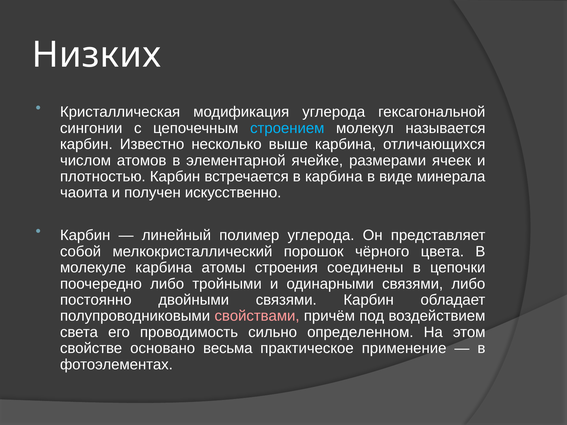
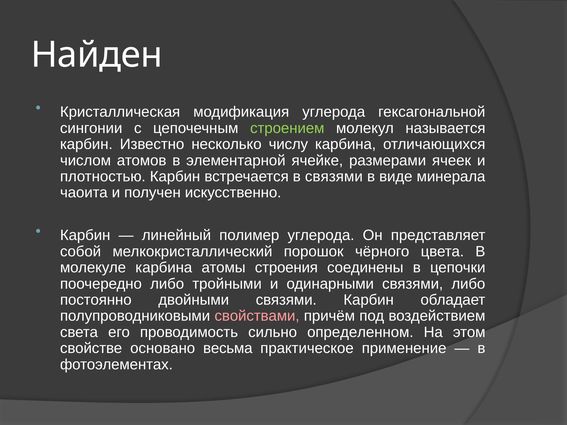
Низких: Низких -> Найден (97, 55)
строением colour: light blue -> light green (287, 128)
выше: выше -> числу (288, 144)
в карбина: карбина -> связями (334, 177)
